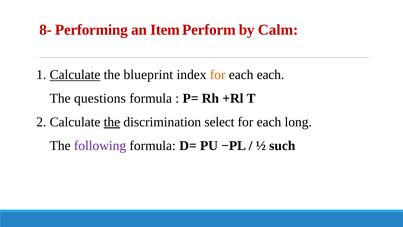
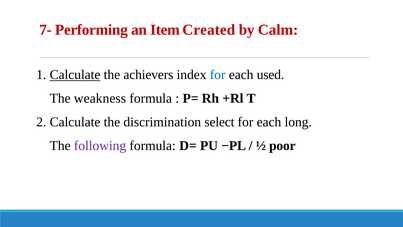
8-: 8- -> 7- (46, 30)
Perform: Perform -> Created (209, 30)
blueprint: blueprint -> achievers (148, 75)
for colour: orange -> blue (218, 75)
each each: each -> used (270, 75)
questions: questions -> weakness (100, 98)
the underline: present -> none (112, 122)
such: such -> poor (282, 145)
